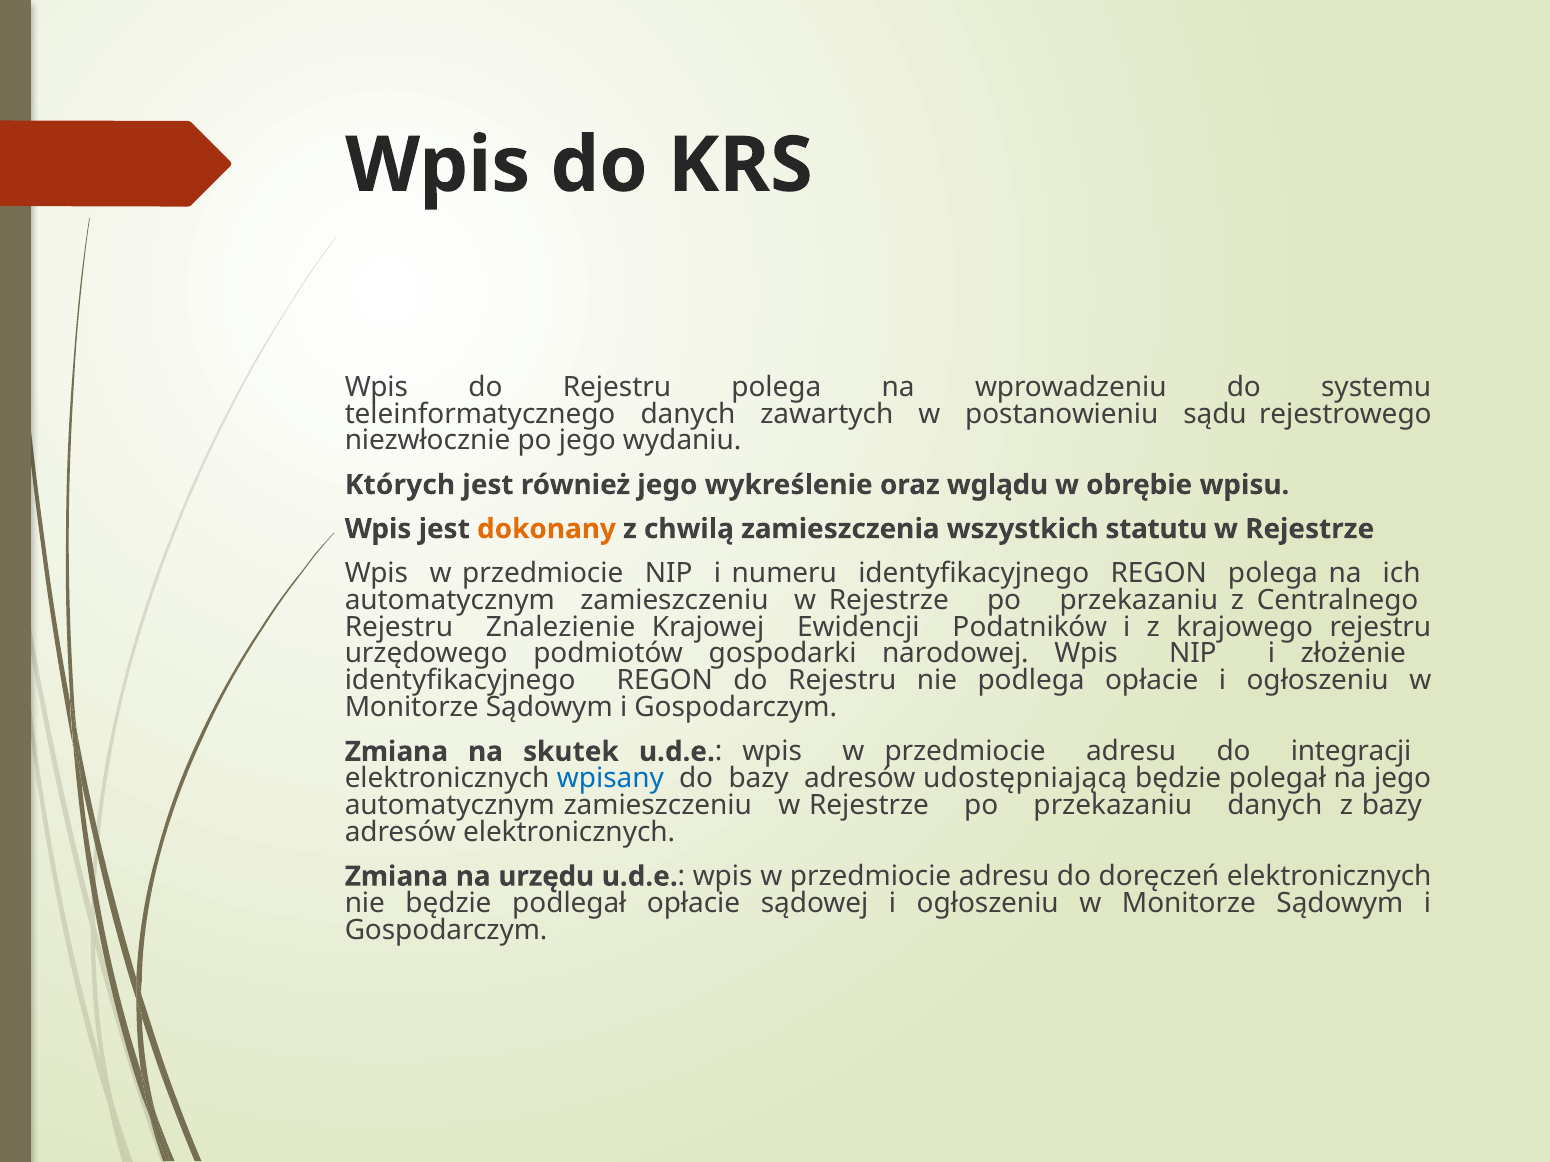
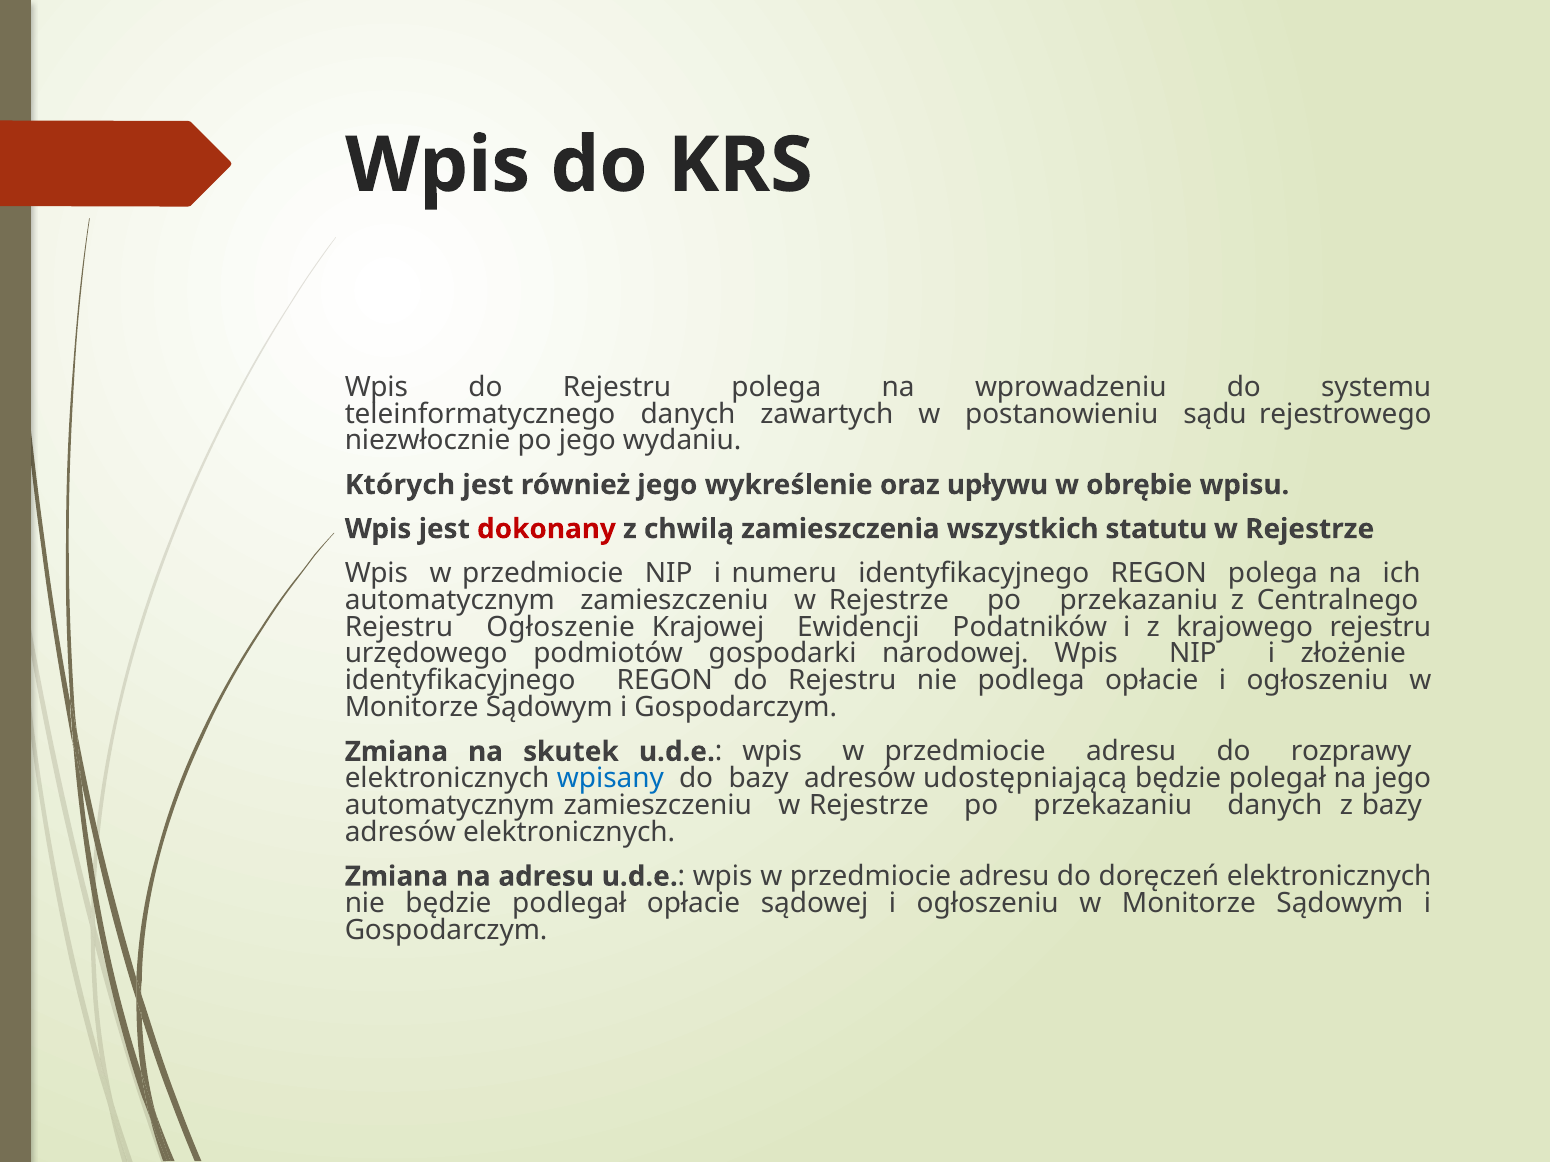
wglądu: wglądu -> upływu (997, 485)
dokonany colour: orange -> red (546, 529)
Znalezienie: Znalezienie -> Ogłoszenie (561, 627)
integracji: integracji -> rozprawy (1351, 752)
na urzędu: urzędu -> adresu (546, 877)
